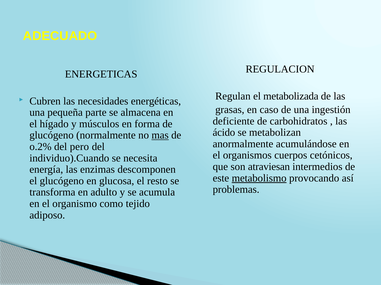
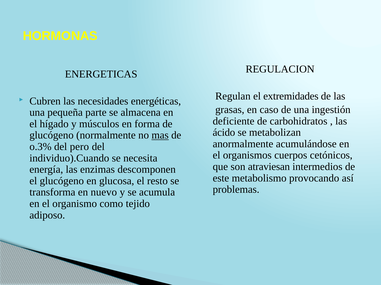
ADECUADO: ADECUADO -> HORMONAS (60, 36)
metabolizada: metabolizada -> extremidades (291, 96)
o.2%: o.2% -> o.3% (40, 147)
metabolismo underline: present -> none (259, 178)
adulto: adulto -> nuevo (104, 193)
